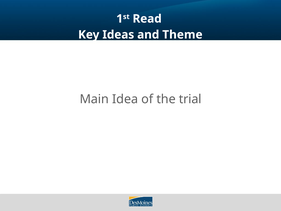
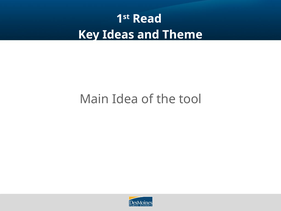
trial: trial -> tool (190, 99)
